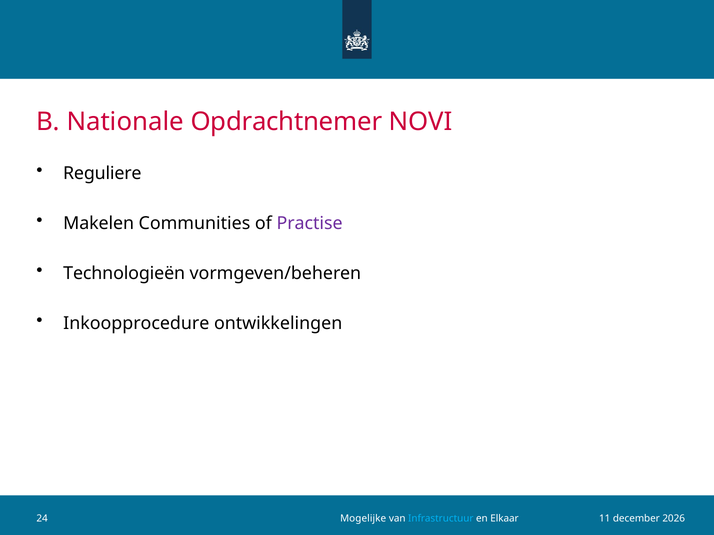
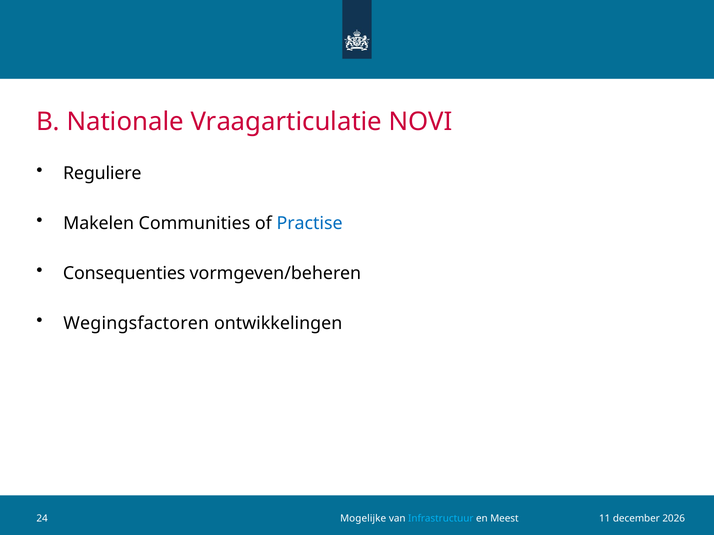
Opdrachtnemer: Opdrachtnemer -> Vraagarticulatie (286, 122)
Practise colour: purple -> blue (310, 223)
Technologieën: Technologieën -> Consequenties (124, 273)
Inkoopprocedure: Inkoopprocedure -> Wegingsfactoren (136, 323)
Elkaar: Elkaar -> Meest (504, 519)
